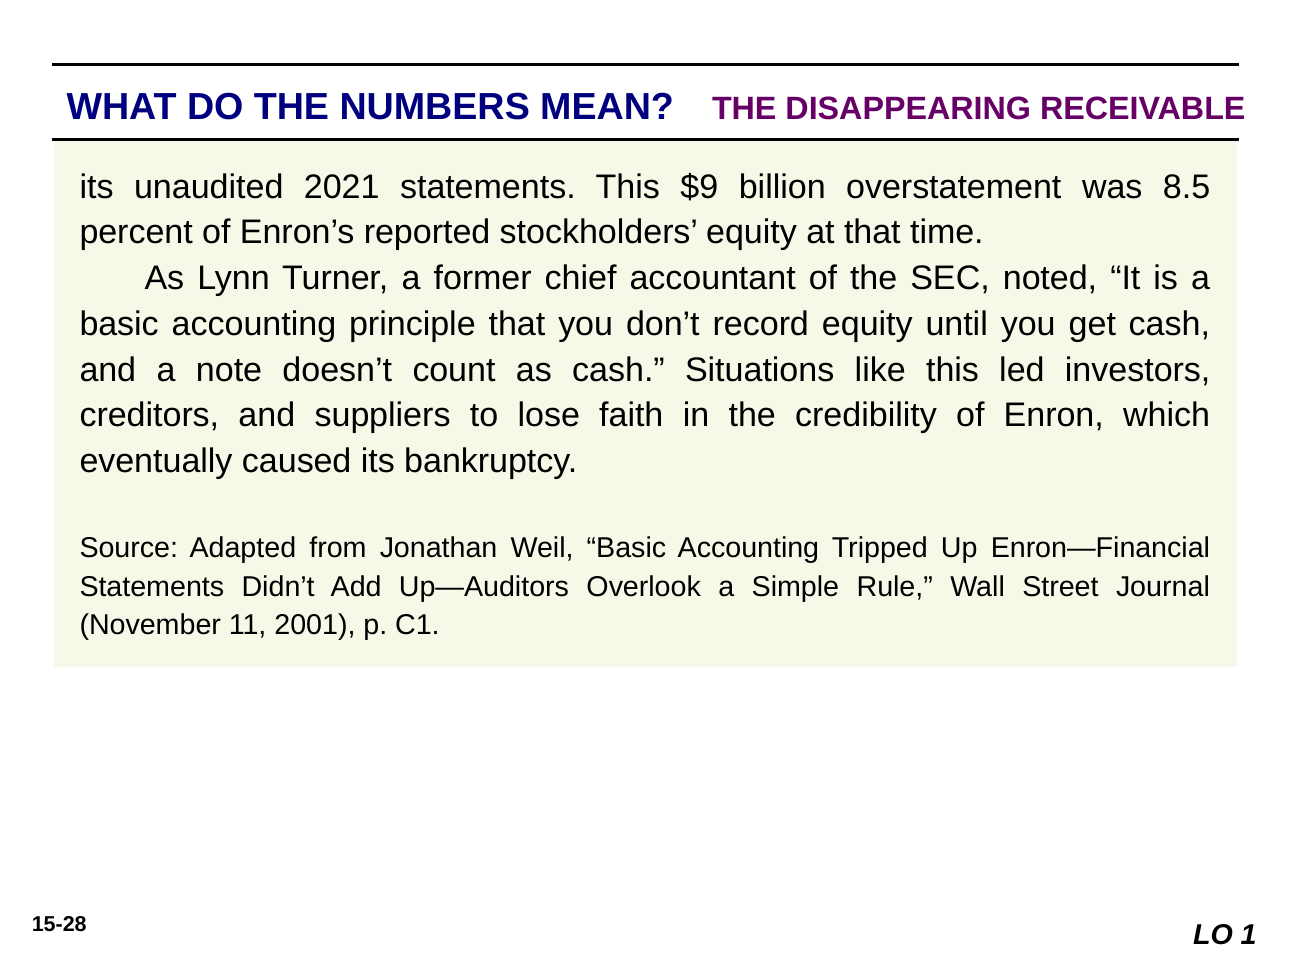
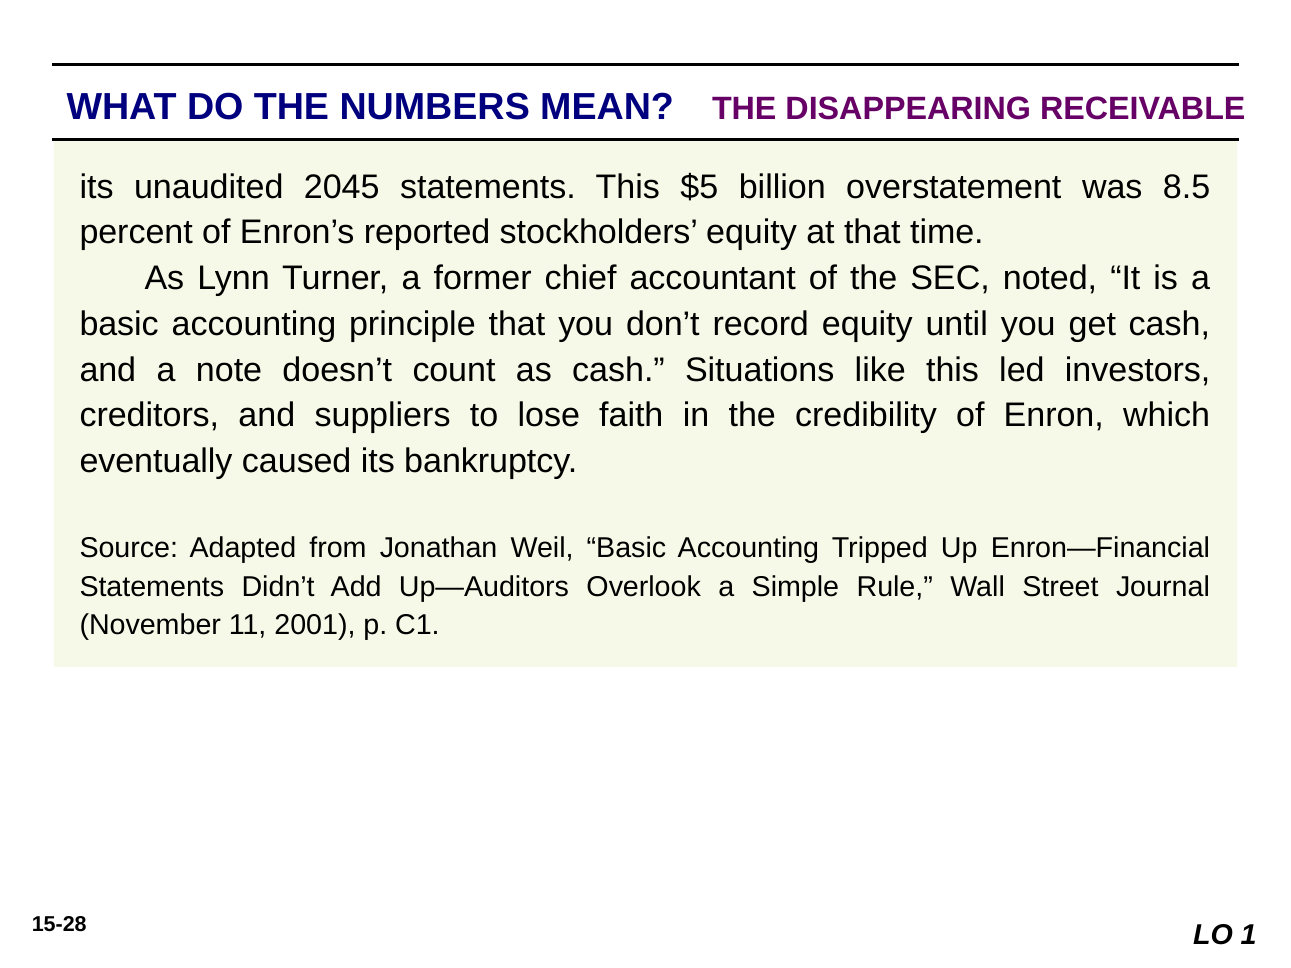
2021: 2021 -> 2045 (342, 187)
$9: $9 -> $5 (699, 187)
